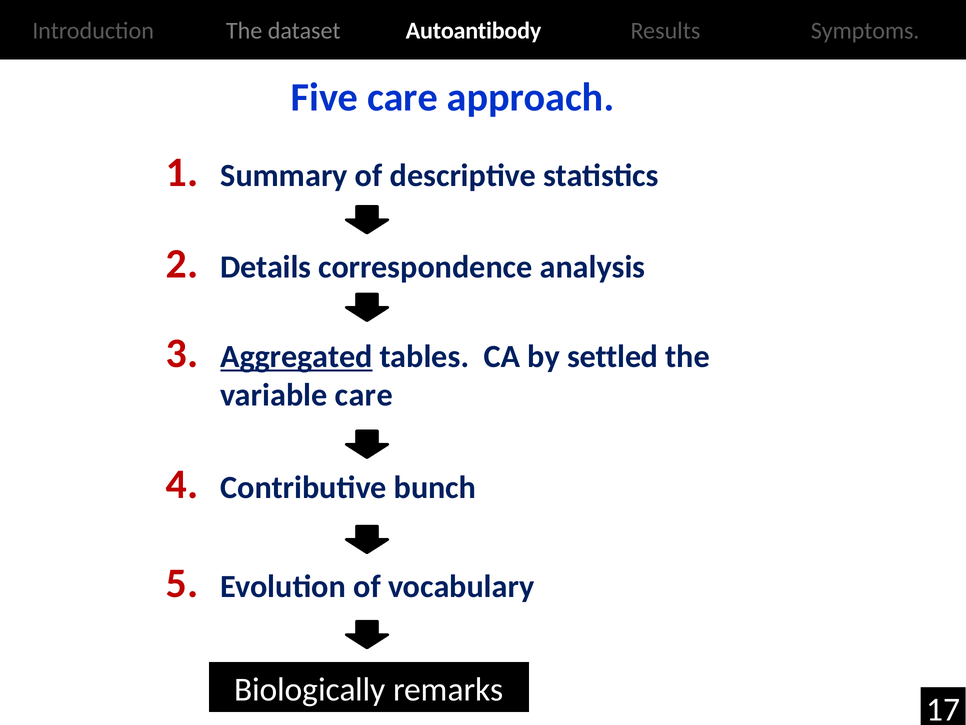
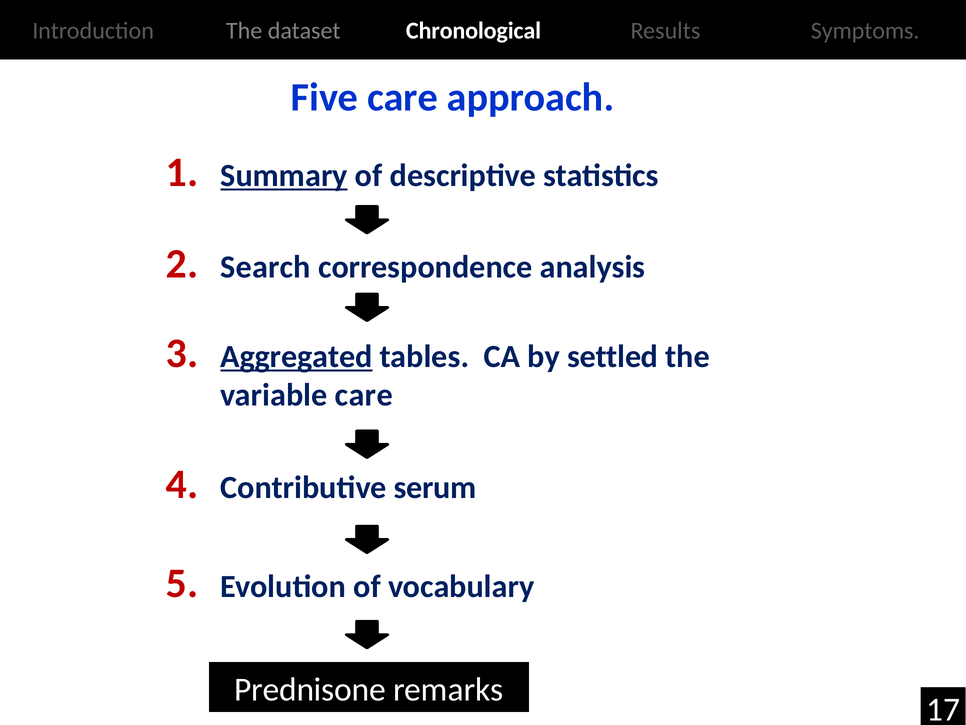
Autoantibody: Autoantibody -> Chronological (473, 31)
Summary underline: none -> present (284, 176)
Details: Details -> Search (265, 267)
bunch: bunch -> serum (435, 488)
Biologically: Biologically -> Prednisone (310, 689)
